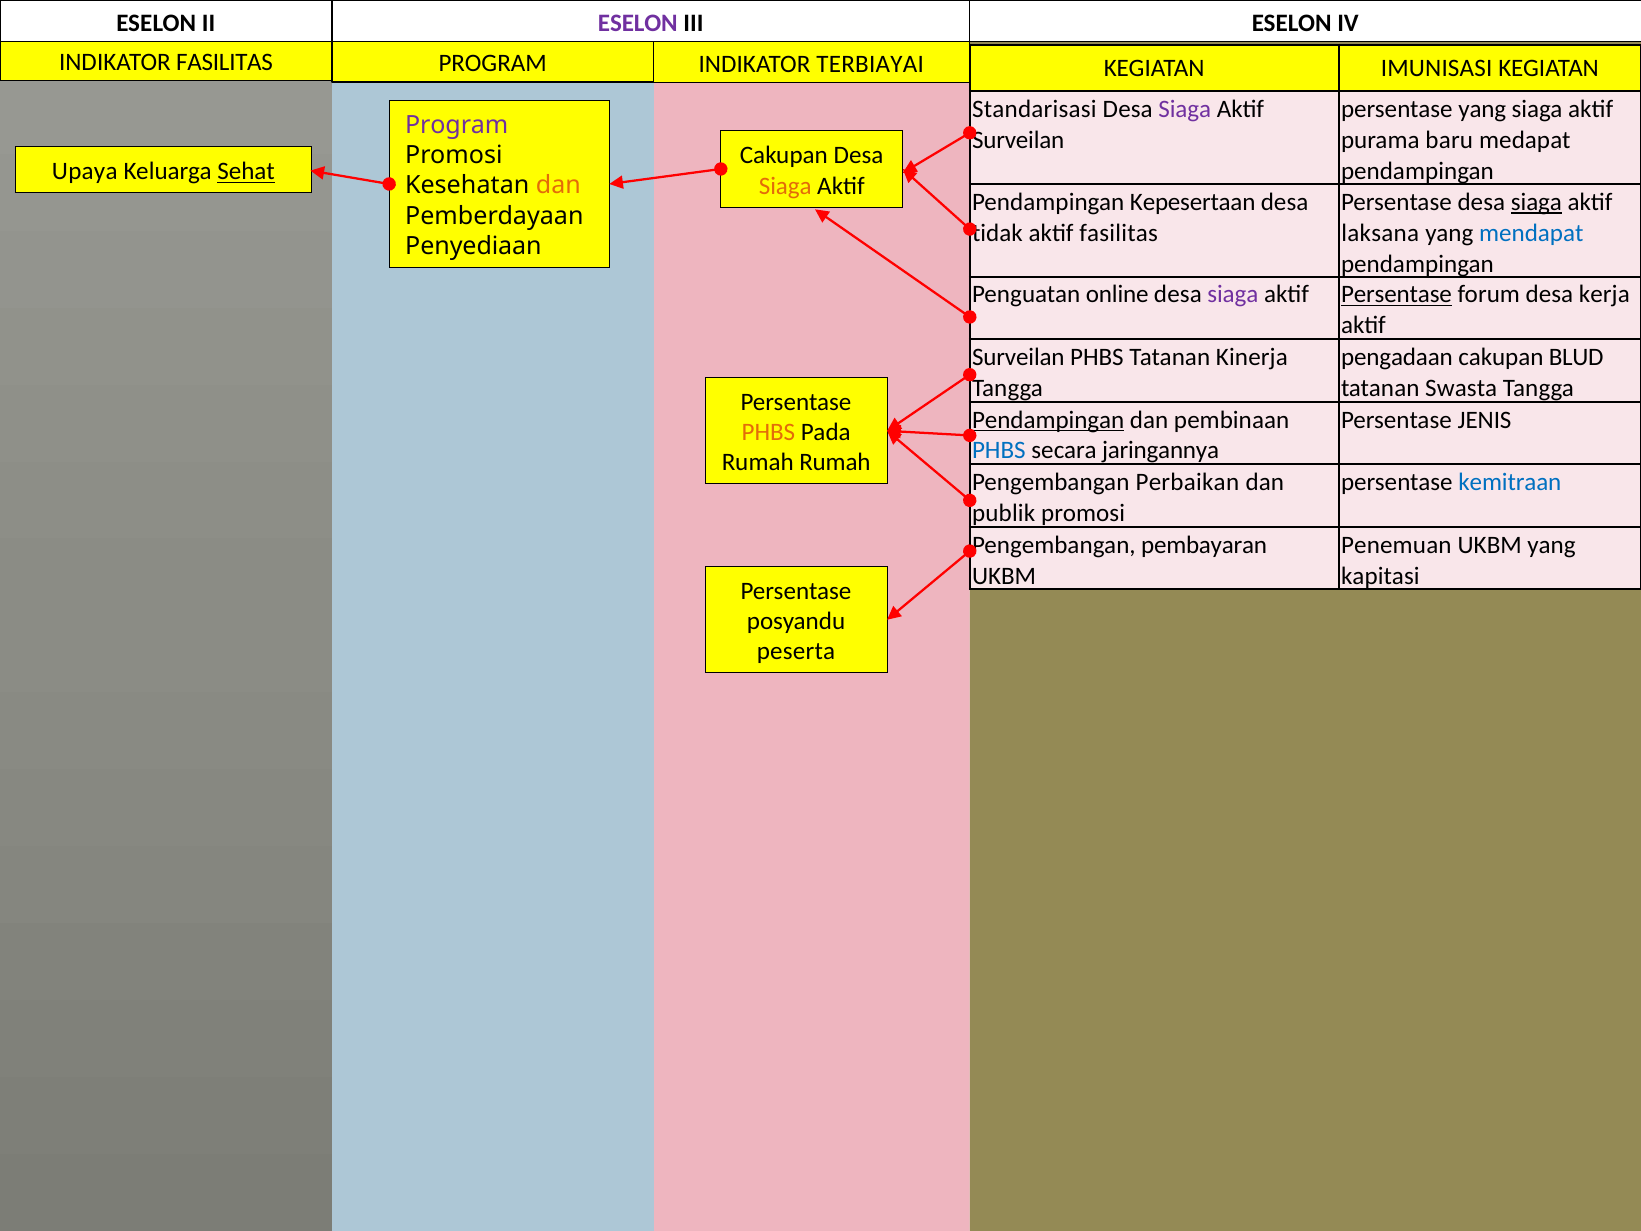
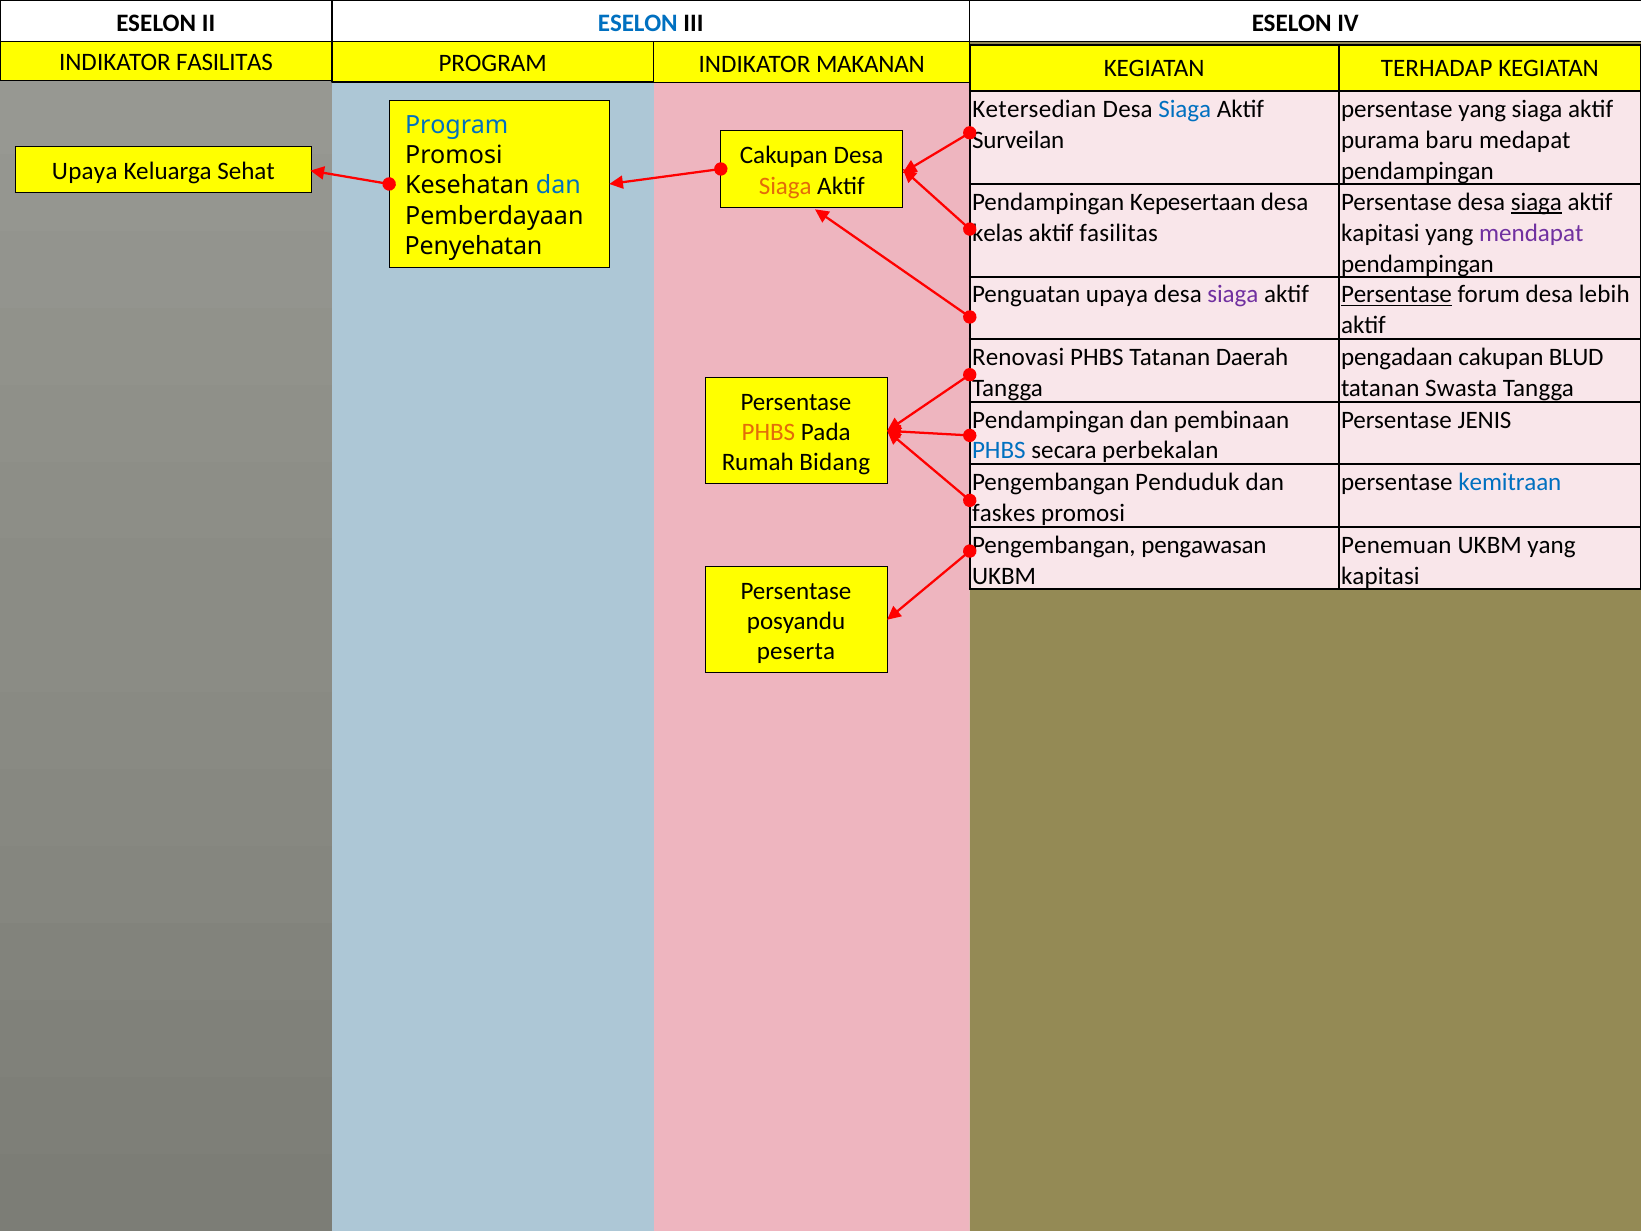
ESELON colour: purple -> blue (638, 23)
TERBIAYAI: TERBIAYAI -> MAKANAN (870, 64)
IMUNISASI: IMUNISASI -> TERHADAP (1437, 69)
Standarisasi: Standarisasi -> Ketersedian (1034, 109)
Siaga colour: purple -> blue (1185, 109)
Program colour: purple -> blue (457, 125)
Sehat underline: present -> none (246, 172)
dan colour: orange -> blue (558, 186)
tidak: tidak -> kelas (998, 233)
laksana: laksana -> kapitasi (1380, 233)
mendapat colour: blue -> purple (1531, 233)
Penyediaan: Penyediaan -> Penyehatan (474, 246)
Penguatan online: online -> upaya (1117, 295)
kerja: kerja -> lebih (1604, 295)
Surveilan: Surveilan -> Renovasi (1018, 357)
Kinerja: Kinerja -> Daerah (1252, 357)
Pendampingan underline: present -> none (1048, 420)
jaringannya: jaringannya -> perbekalan (1160, 451)
Rumah Rumah: Rumah -> Bidang (835, 463)
Perbaikan: Perbaikan -> Penduduk (1187, 482)
publik: publik -> faskes (1004, 513)
pembayaran: pembayaran -> pengawasan (1204, 545)
